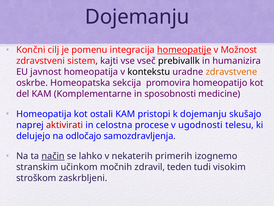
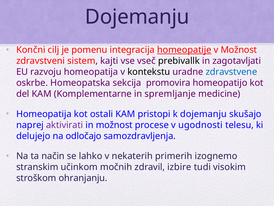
humanizira: humanizira -> zagotavljati (237, 61)
javnost: javnost -> razvoju (46, 72)
zdravstvene colour: orange -> blue (231, 72)
sposobnosti: sposobnosti -> spremljanje (170, 94)
aktivirati colour: red -> purple (65, 125)
in celostna: celostna -> možnost (114, 125)
način underline: present -> none (53, 156)
teden: teden -> izbire (179, 167)
zaskrbljeni: zaskrbljeni -> ohranjanju (83, 178)
